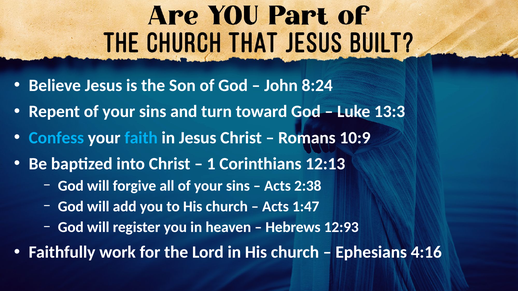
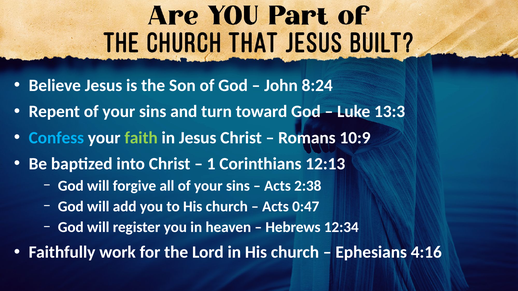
faith colour: light blue -> light green (141, 138)
1:47: 1:47 -> 0:47 (306, 207)
12:93: 12:93 -> 12:34 (341, 228)
